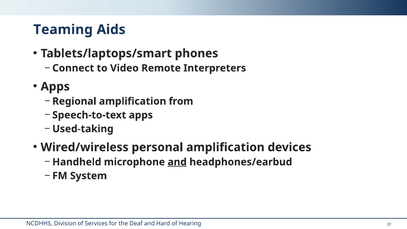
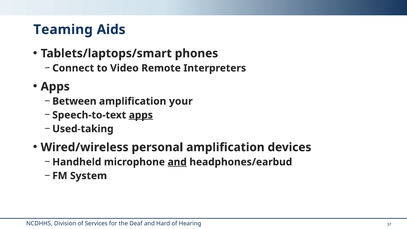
Regional: Regional -> Between (74, 101)
from: from -> your (181, 101)
apps underline: none -> present (141, 115)
